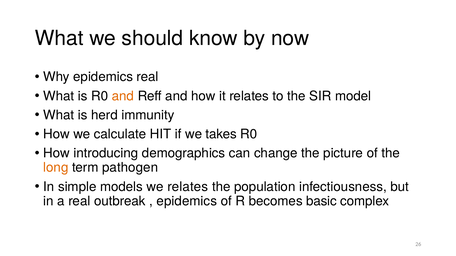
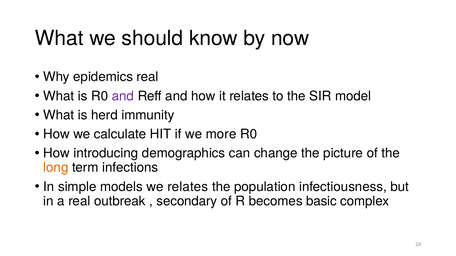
and colour: orange -> purple (123, 96)
takes: takes -> more (221, 134)
pathogen: pathogen -> infections (130, 168)
epidemics: epidemics -> secondary (187, 201)
